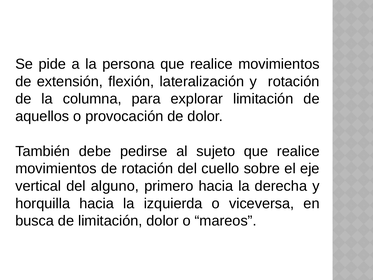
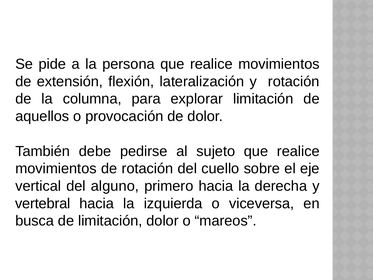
horquilla: horquilla -> vertebral (43, 203)
